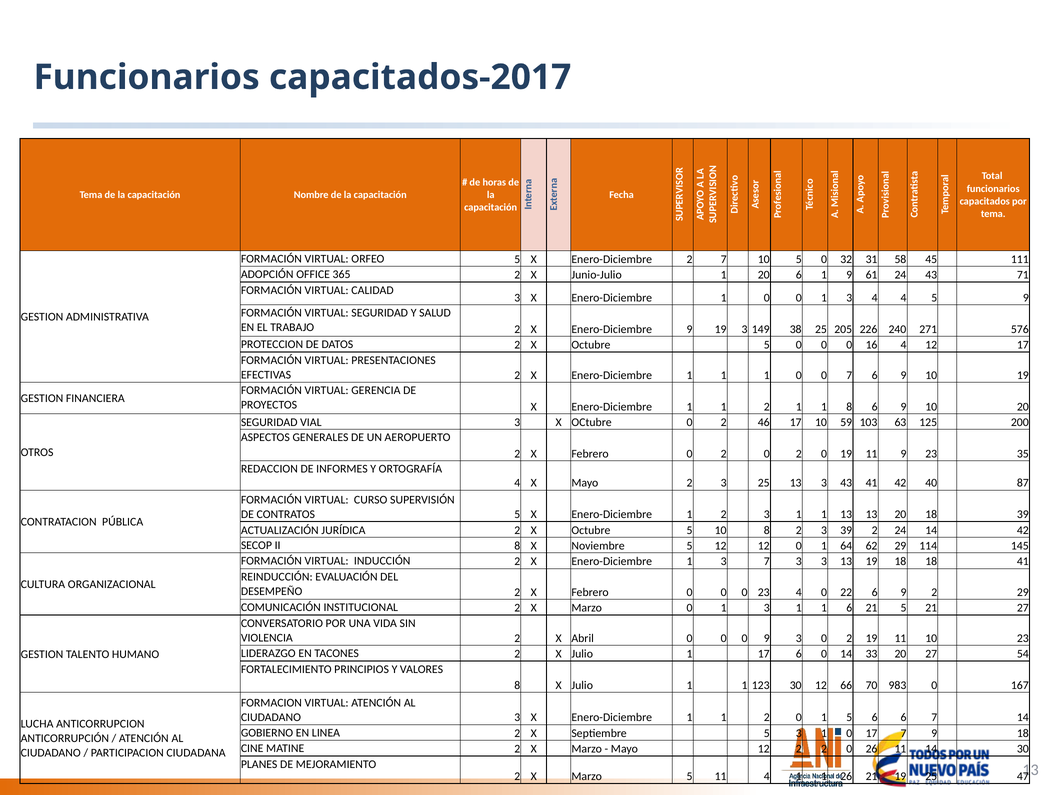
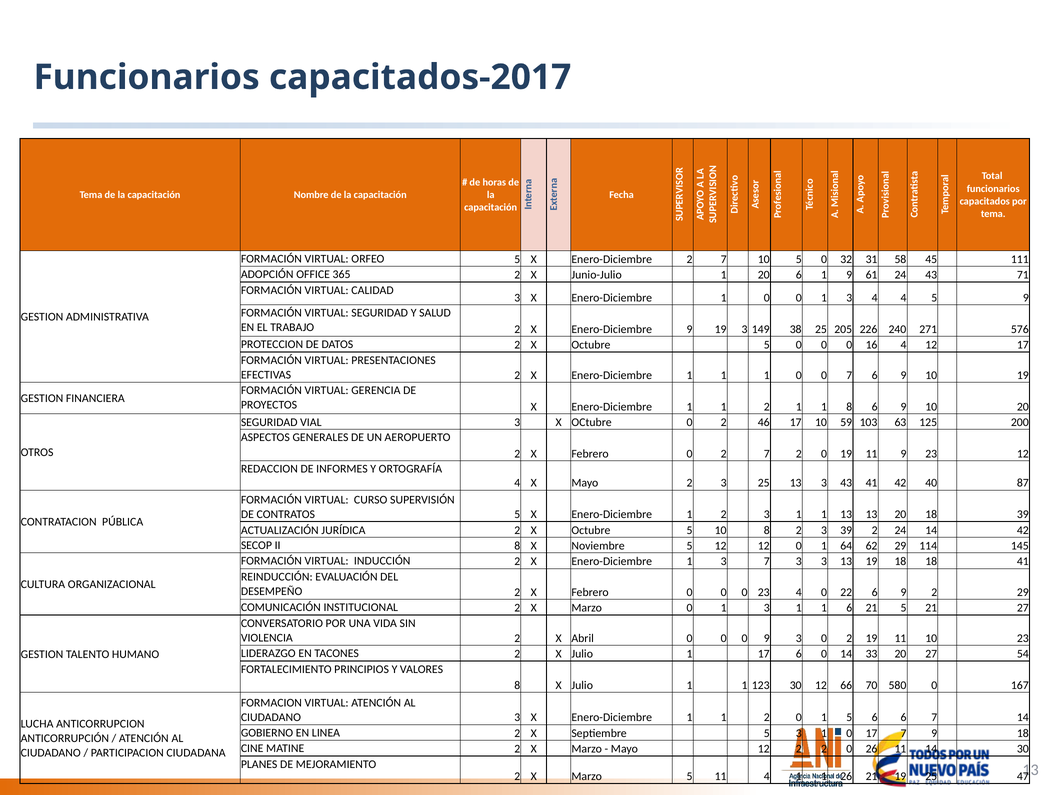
Febrero 0 2 0: 0 -> 7 (767, 454)
23 35: 35 -> 12 (1023, 454)
983: 983 -> 580 (897, 685)
